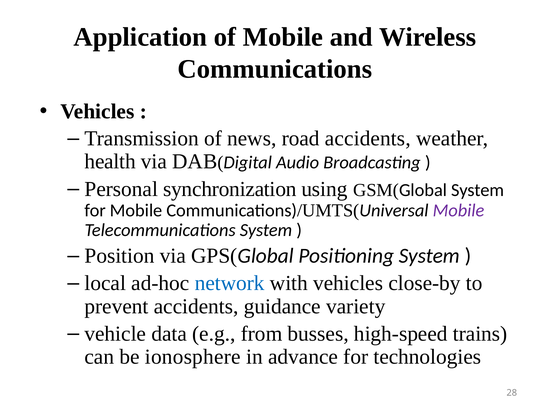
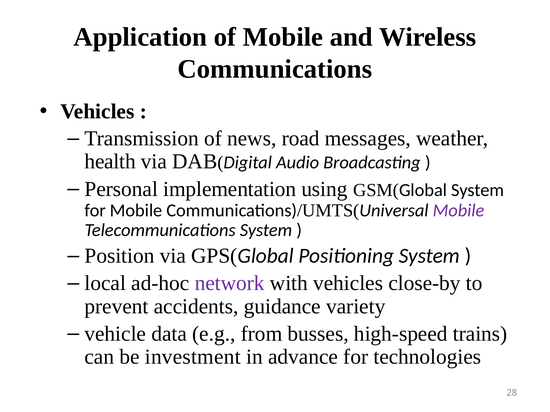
road accidents: accidents -> messages (368, 139)
synchronization: synchronization -> implementation (230, 189)
network colour: blue -> purple (230, 284)
ionosphere: ionosphere -> investment (193, 357)
